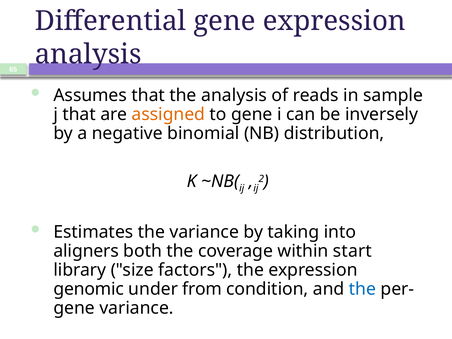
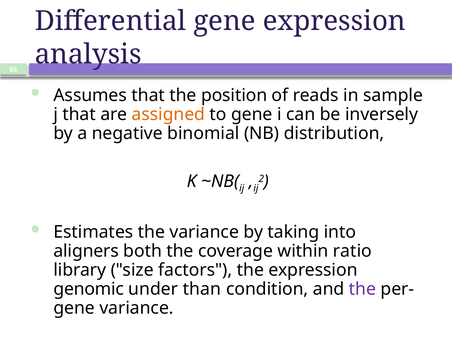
the analysis: analysis -> position (234, 95)
start: start -> ratio (352, 251)
from: from -> than (202, 289)
the colour: blue -> purple (362, 289)
